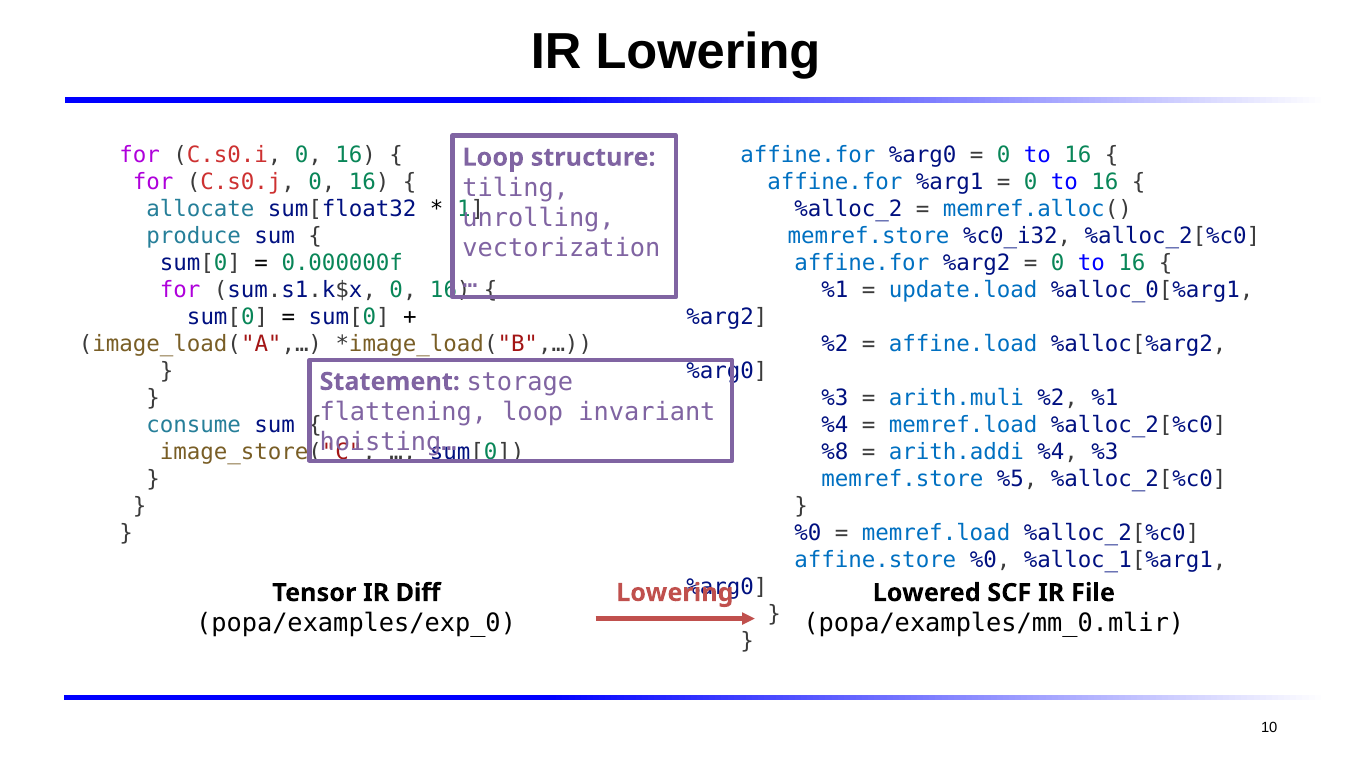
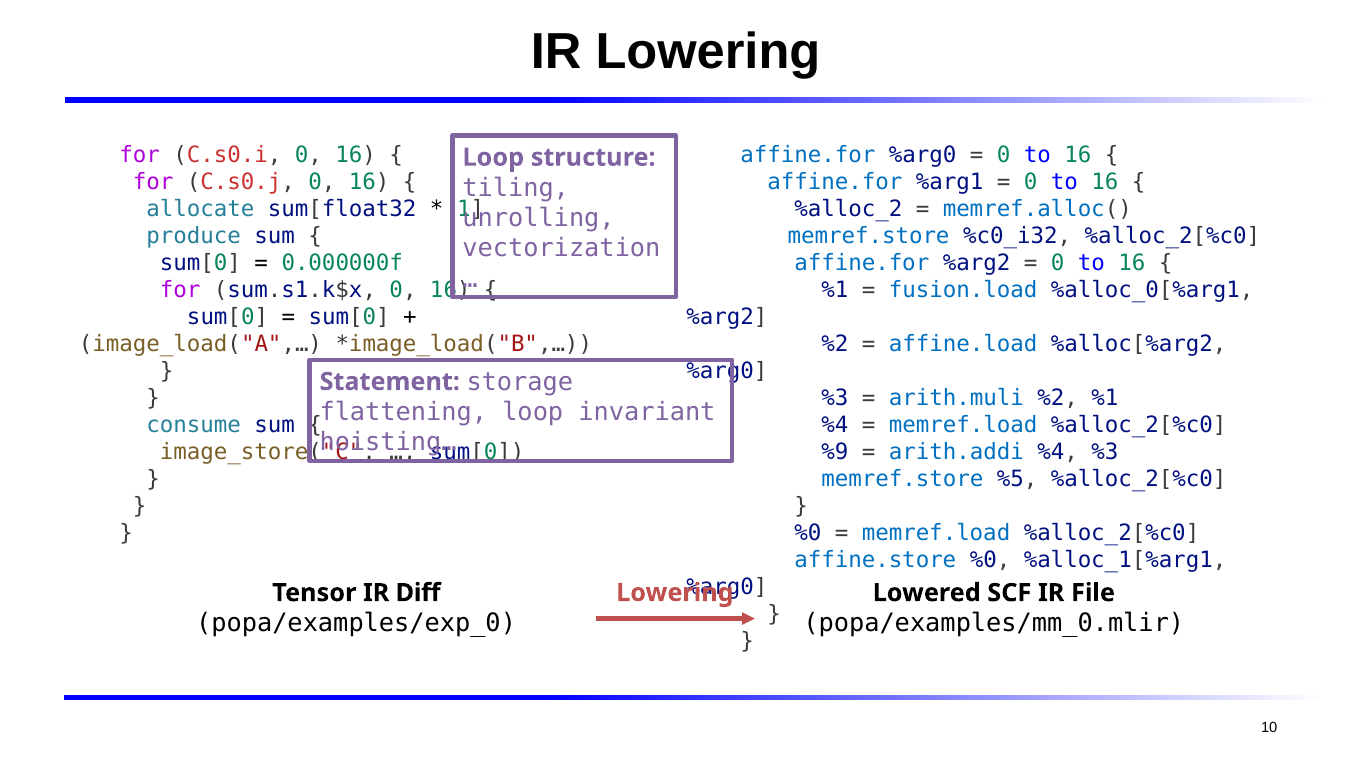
update.load: update.load -> fusion.load (963, 291)
%8: %8 -> %9 (835, 452)
